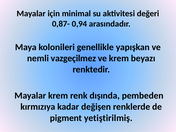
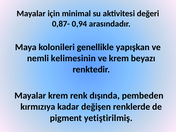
vazgeçilmez: vazgeçilmez -> kelimesinin (73, 58)
